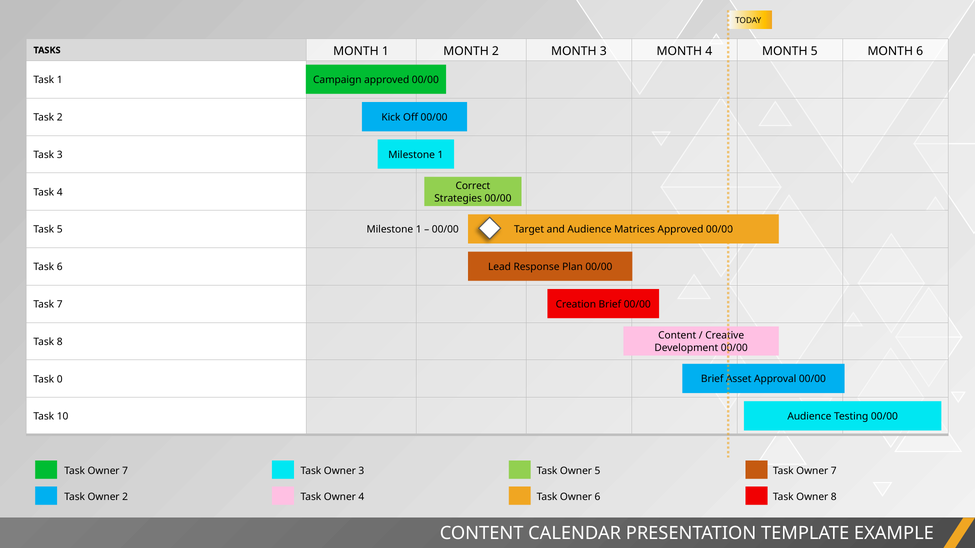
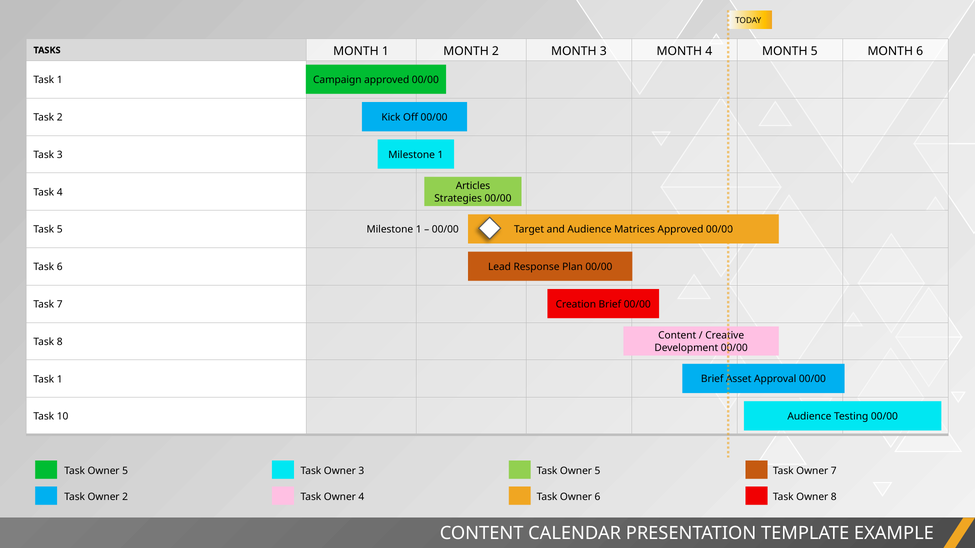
Correct: Correct -> Articles (473, 186)
0: 0 -> 1 (60, 379)
7: 7 -> 5 (125, 471)
